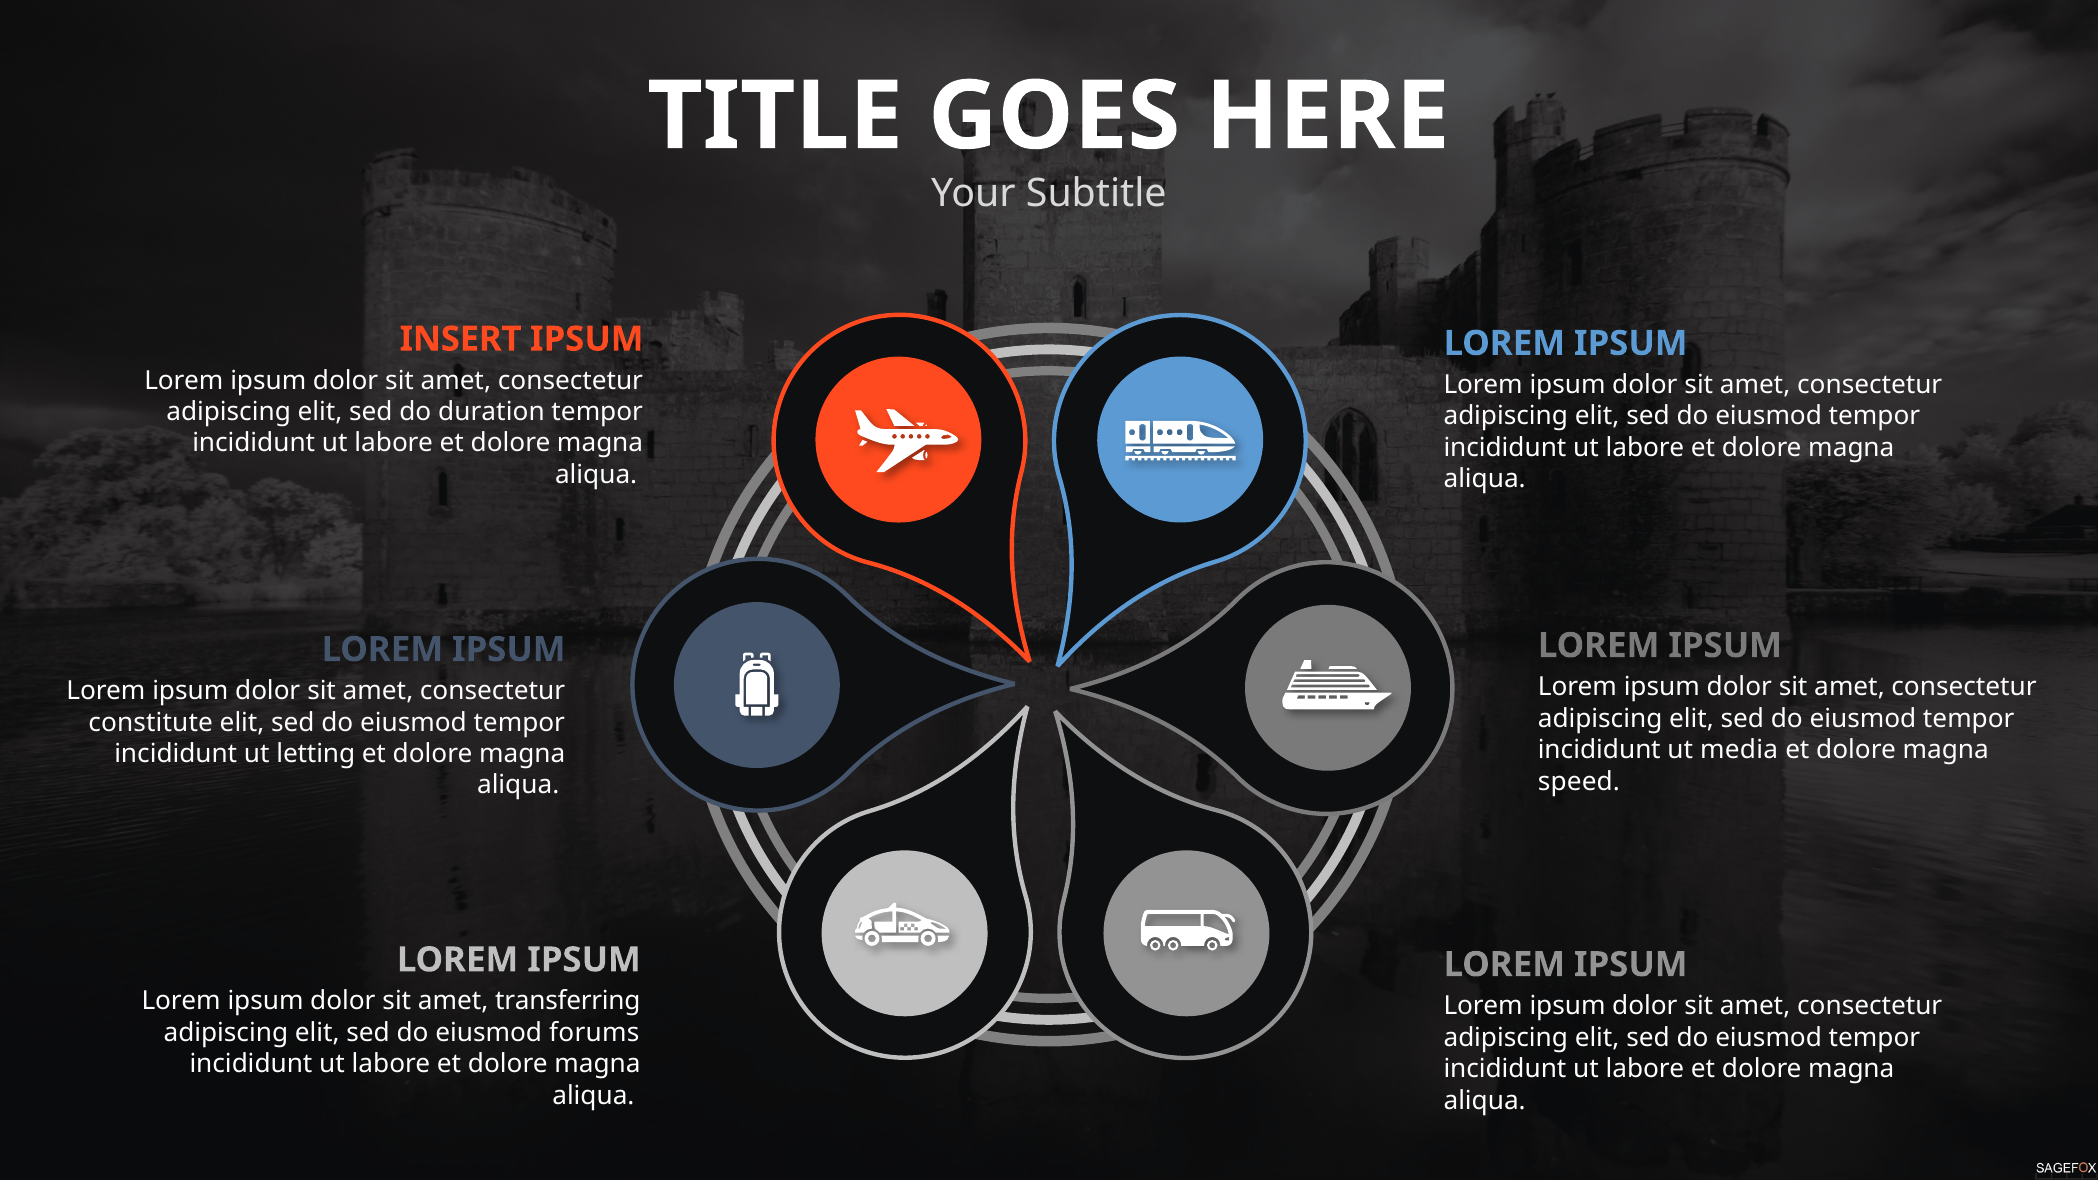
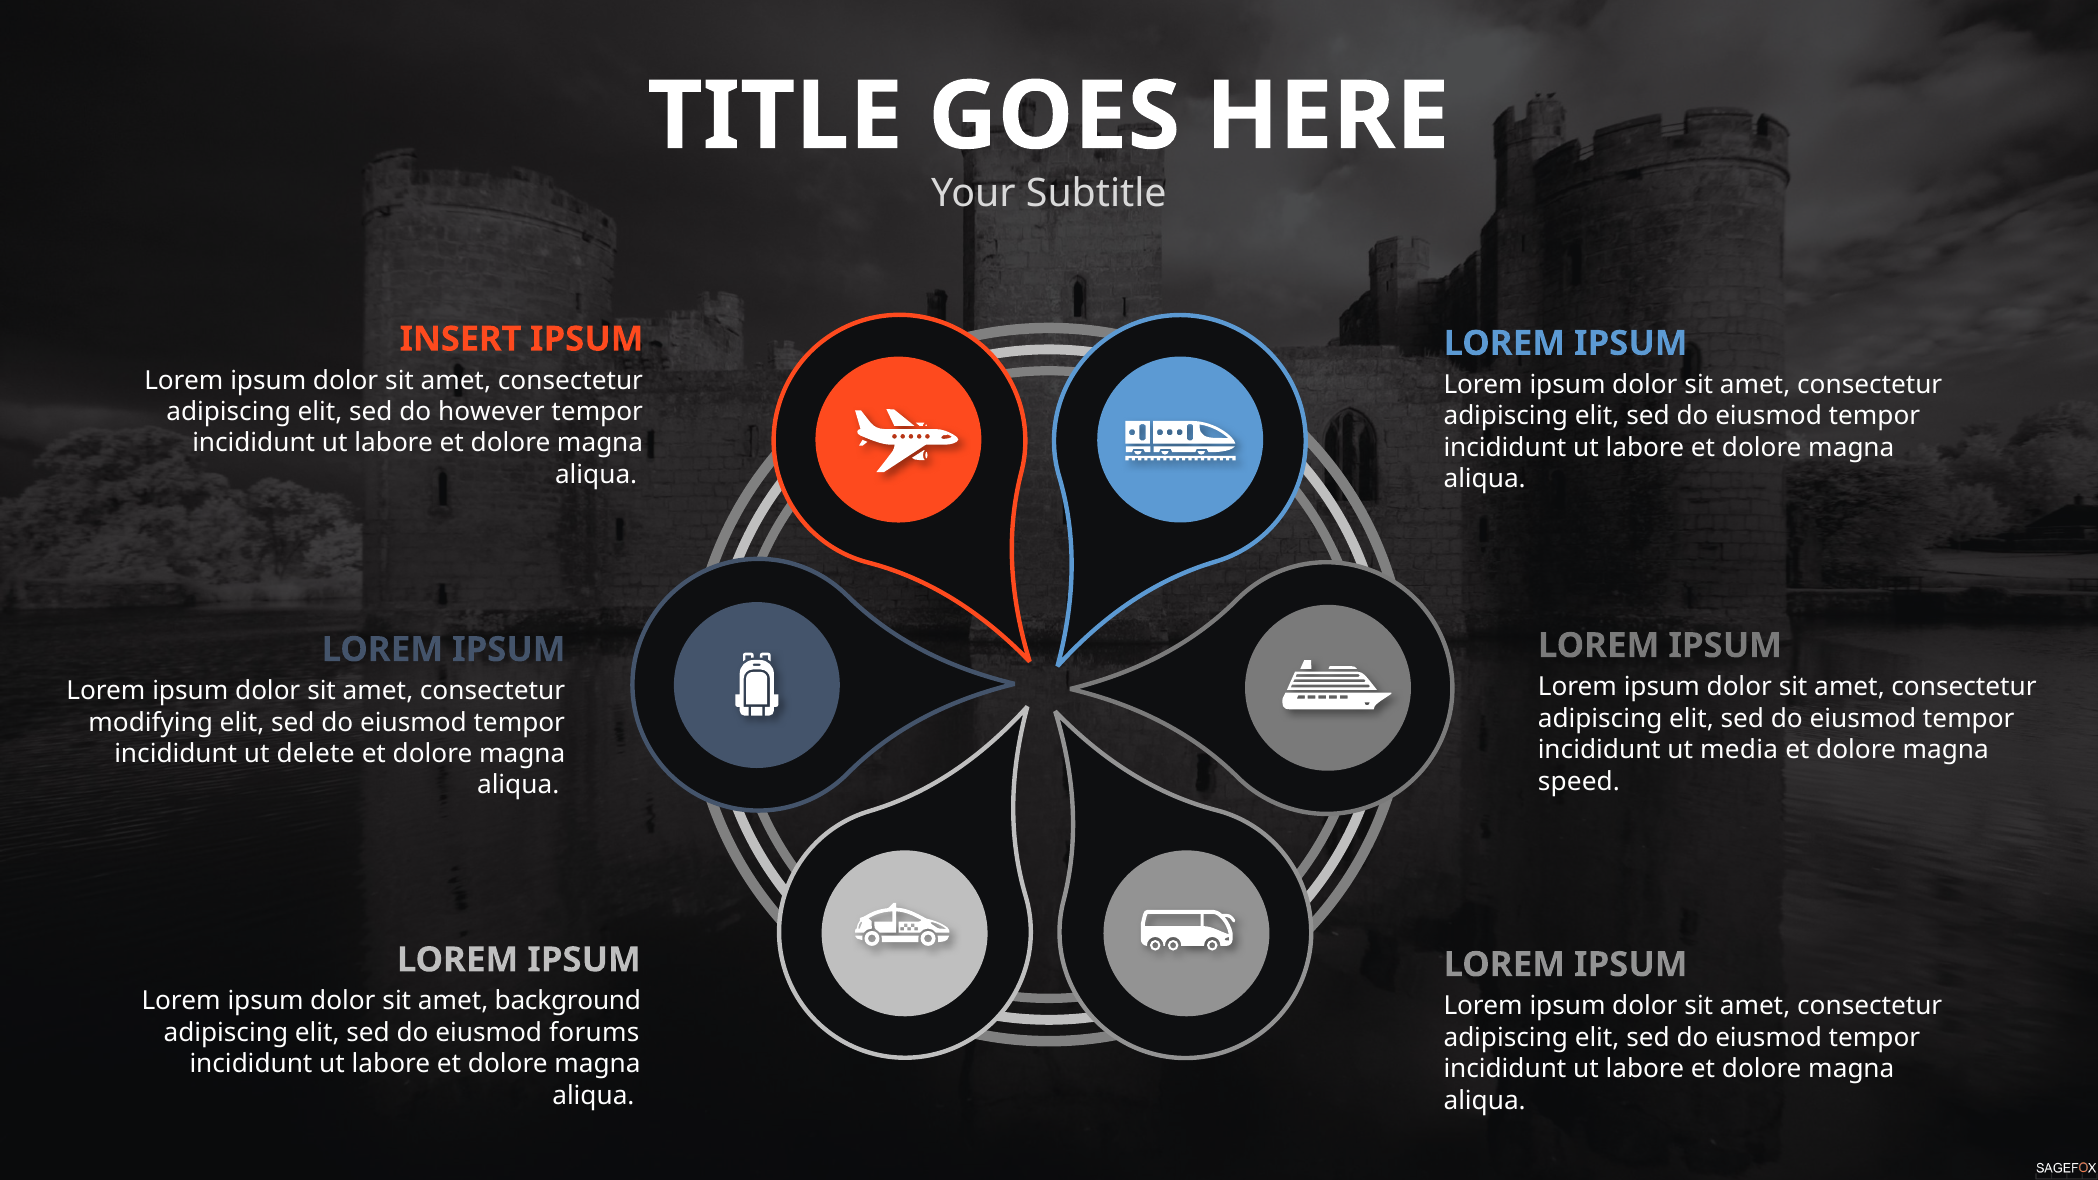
duration: duration -> however (491, 412)
constitute: constitute -> modifying (151, 722)
letting: letting -> delete (316, 754)
transferring: transferring -> background (568, 1001)
